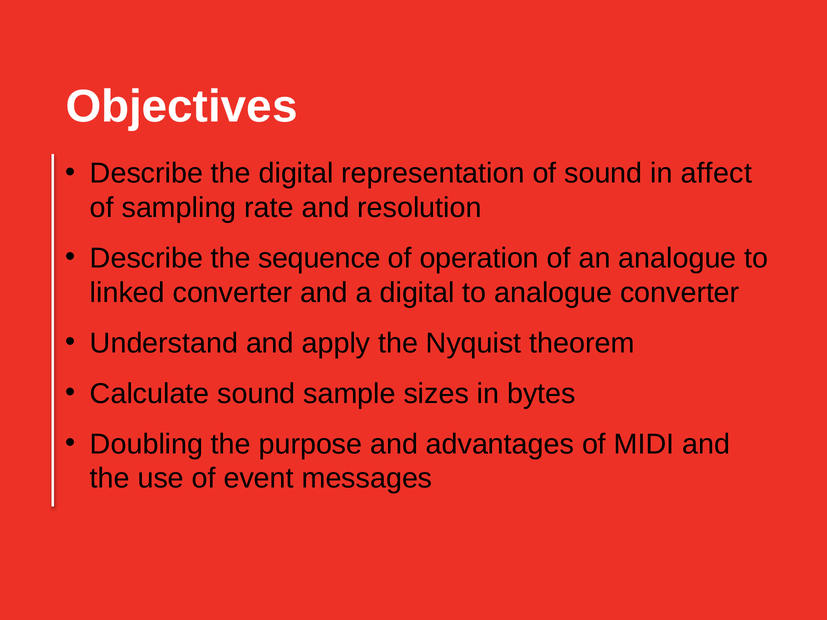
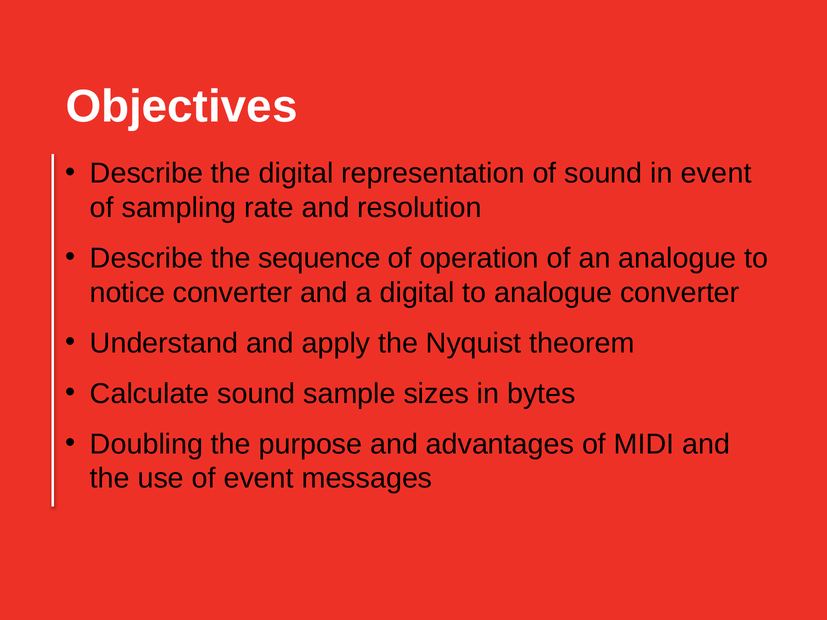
in affect: affect -> event (716, 173)
linked: linked -> notice (128, 293)
